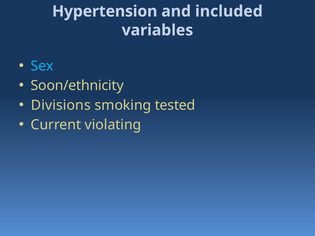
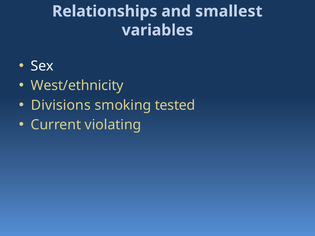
Hypertension: Hypertension -> Relationships (105, 11)
included: included -> smallest (229, 11)
Sex colour: light blue -> white (42, 66)
Soon/ethnicity: Soon/ethnicity -> West/ethnicity (77, 86)
